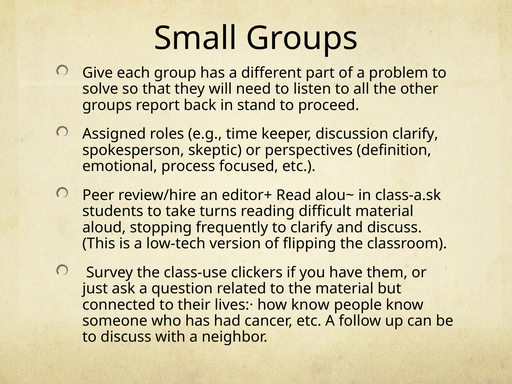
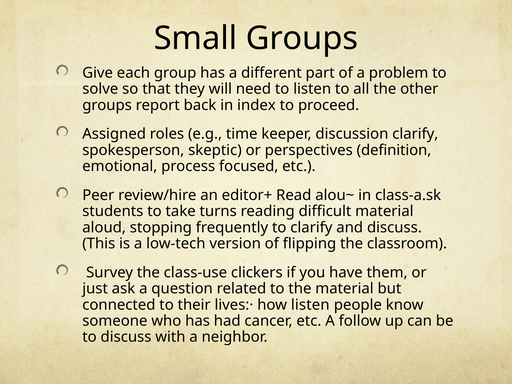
stand: stand -> index (256, 105)
how know: know -> listen (310, 305)
